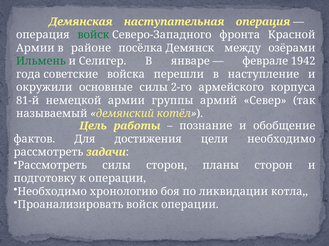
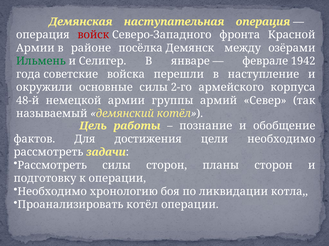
войск colour: green -> red (93, 35)
81-й: 81-й -> 48-й (28, 101)
Проанализировать войск: войск -> котёл (142, 205)
